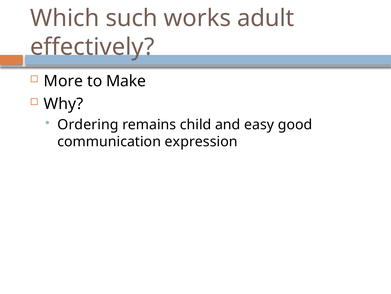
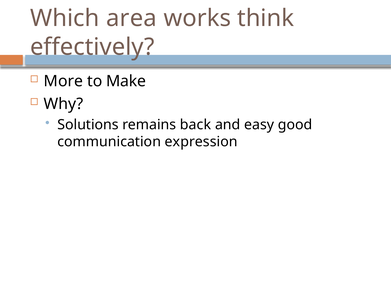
such: such -> area (131, 18)
adult: adult -> think (266, 18)
Ordering: Ordering -> Solutions (88, 124)
child: child -> back (196, 124)
